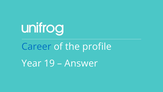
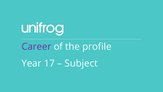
Career colour: blue -> purple (36, 47)
19: 19 -> 17 (49, 63)
Answer: Answer -> Subject (81, 63)
